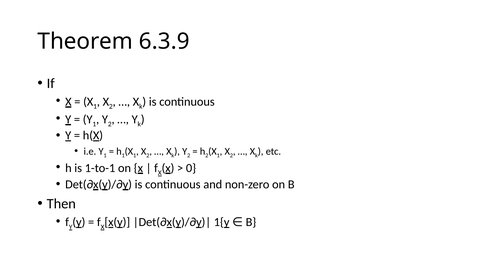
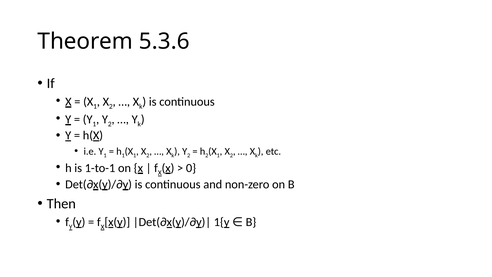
6.3.9: 6.3.9 -> 5.3.6 (164, 41)
